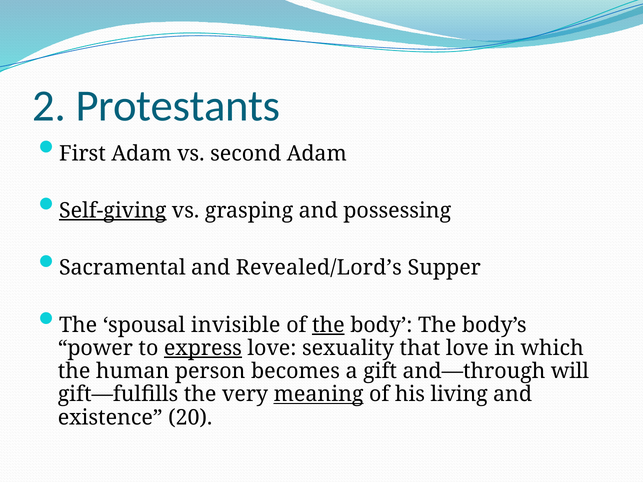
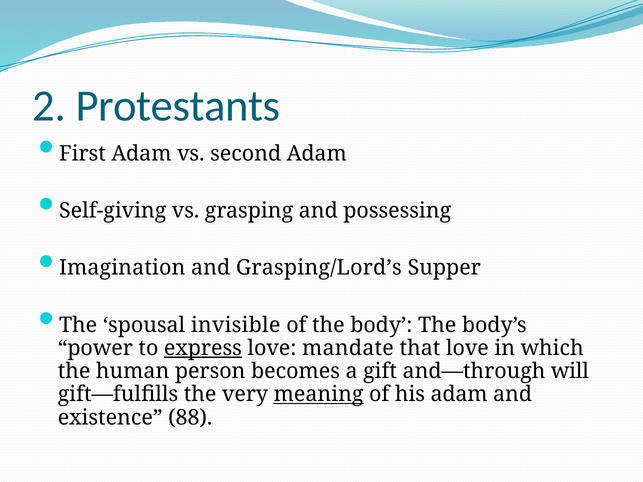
Self-giving underline: present -> none (113, 211)
Sacramental: Sacramental -> Imagination (122, 268)
Revealed/Lord’s: Revealed/Lord’s -> Grasping/Lord’s (319, 268)
the underline: present -> none (328, 325)
sexuality: sexuality -> mandate (348, 348)
his living: living -> adam (459, 395)
20: 20 -> 88 (190, 418)
